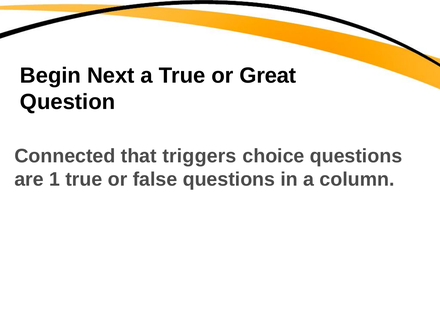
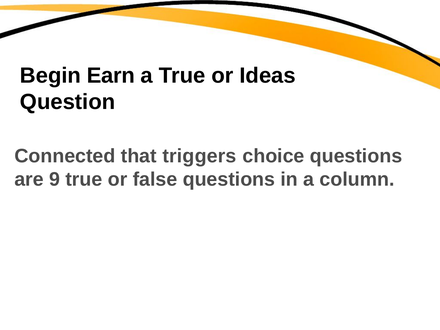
Next: Next -> Earn (111, 75)
Great: Great -> Ideas (268, 75)
1: 1 -> 9 (55, 179)
